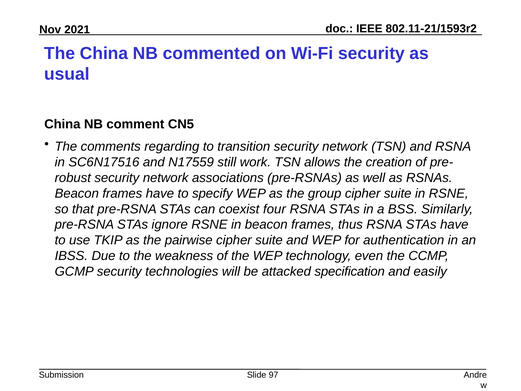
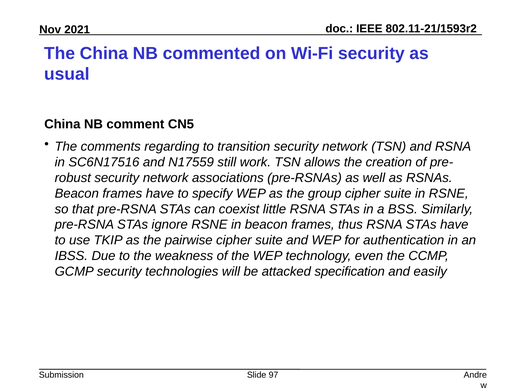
four: four -> little (274, 209)
